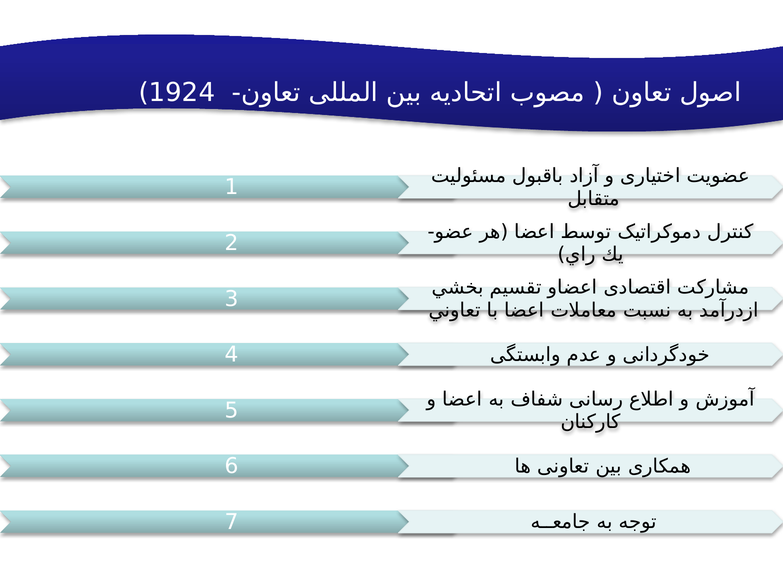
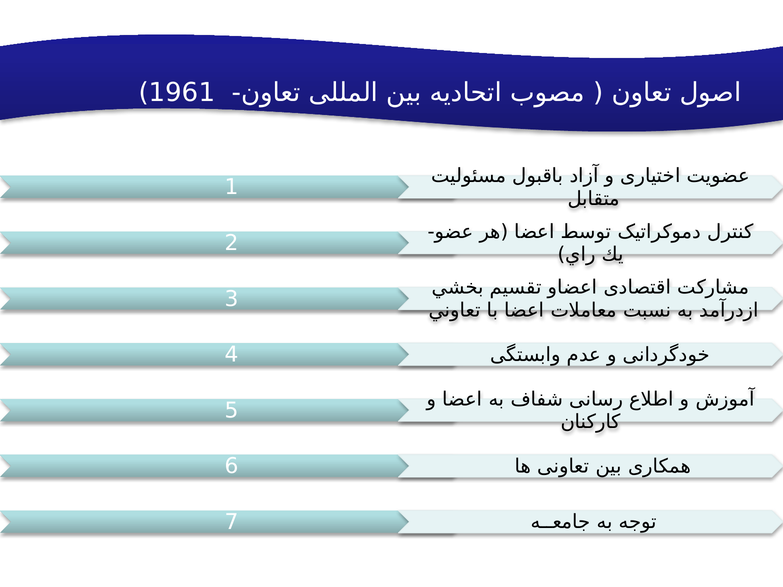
1924: 1924 -> 1961 (182, 93)
